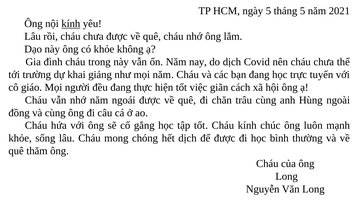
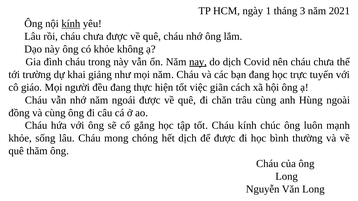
ngày 5: 5 -> 1 (268, 11)
tháng 5: 5 -> 3 (303, 11)
nay underline: none -> present (198, 62)
